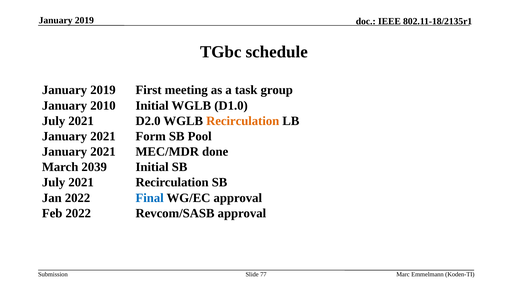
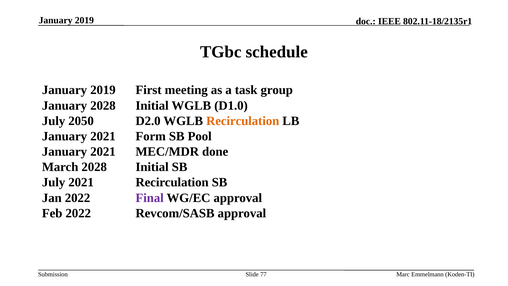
January 2010: 2010 -> 2028 (103, 105)
2021: 2021 -> 2050 (81, 121)
March 2039: 2039 -> 2028 (94, 167)
Final colour: blue -> purple (150, 198)
